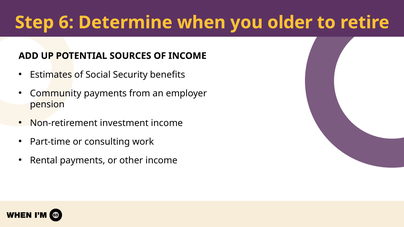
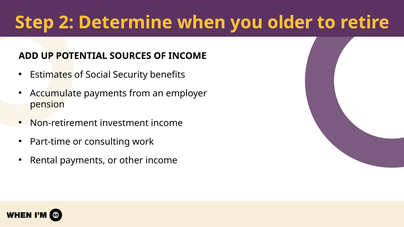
6: 6 -> 2 (66, 22)
Community: Community -> Accumulate (56, 93)
